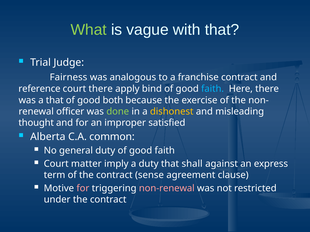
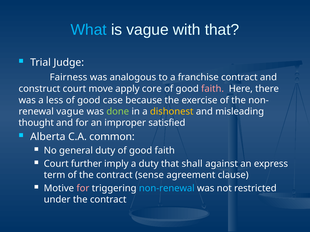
What colour: light green -> light blue (89, 30)
reference: reference -> construct (39, 89)
court there: there -> move (101, 89)
bind: bind -> core (152, 89)
faith colour: light blue -> pink (213, 89)
a that: that -> less (55, 100)
both: both -> case (113, 100)
officer: officer -> vague (70, 112)
matter: matter -> further (86, 164)
non-renewal colour: pink -> light blue (167, 189)
